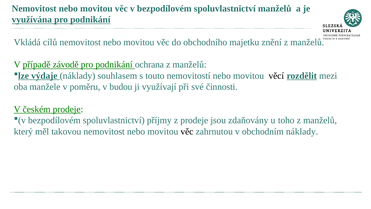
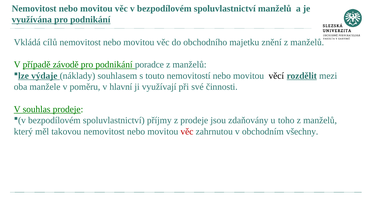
ochrana: ochrana -> poradce (149, 65)
budou: budou -> hlavní (121, 87)
českém: českém -> souhlas (37, 109)
věc colour: black -> red (187, 131)
obchodním náklady: náklady -> všechny (302, 131)
